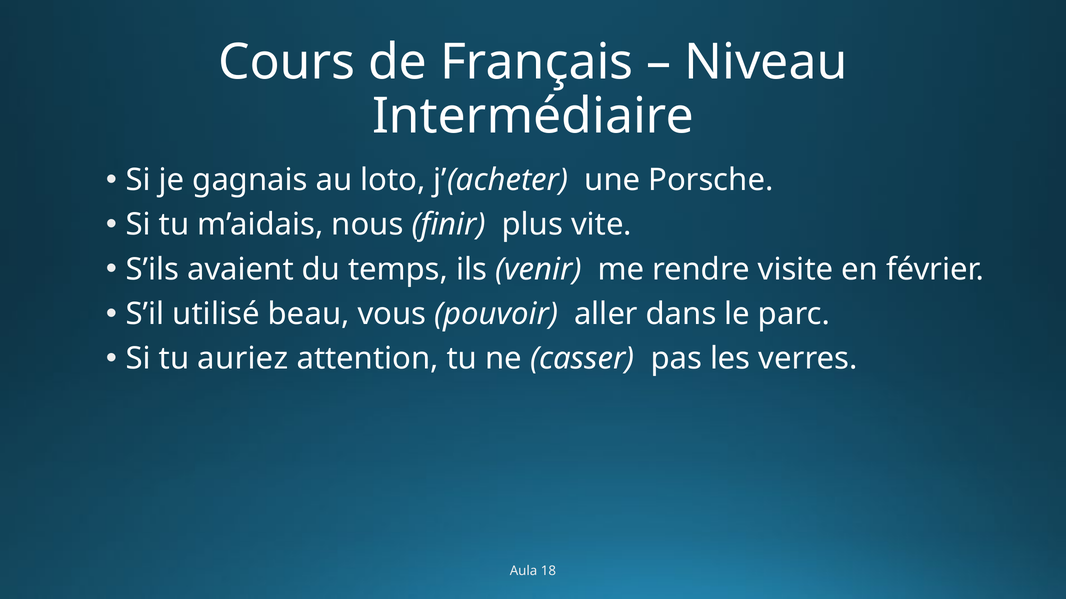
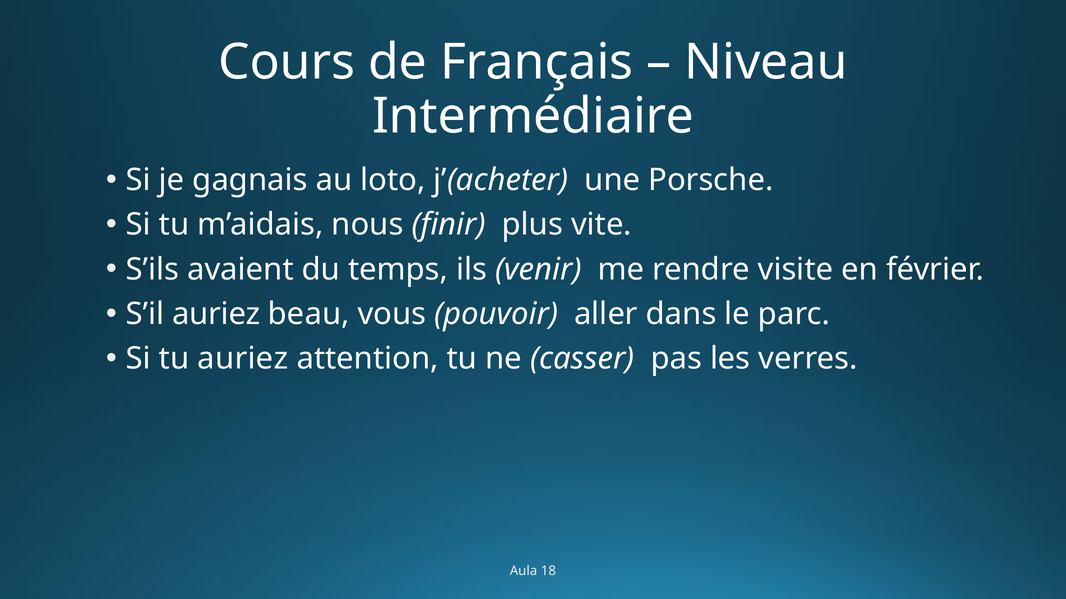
S’il utilisé: utilisé -> auriez (216, 314)
